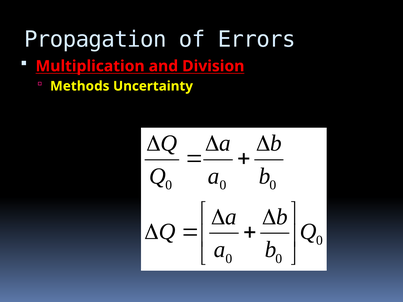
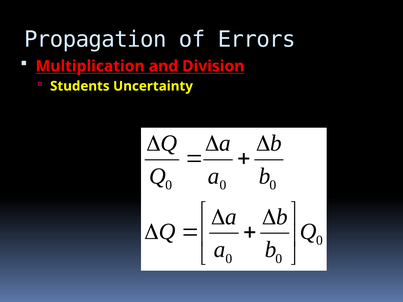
Methods: Methods -> Students (80, 86)
